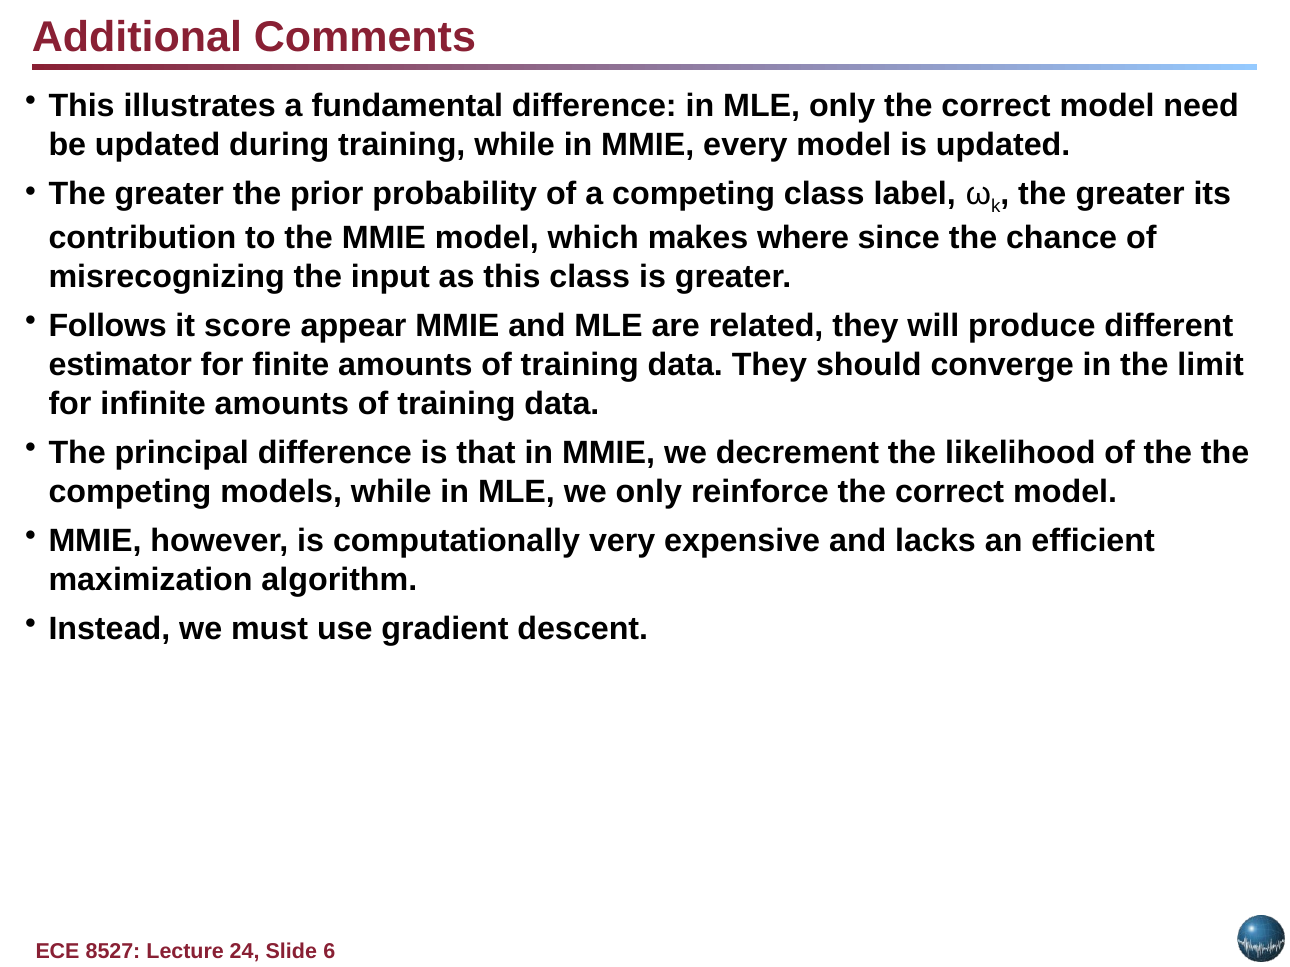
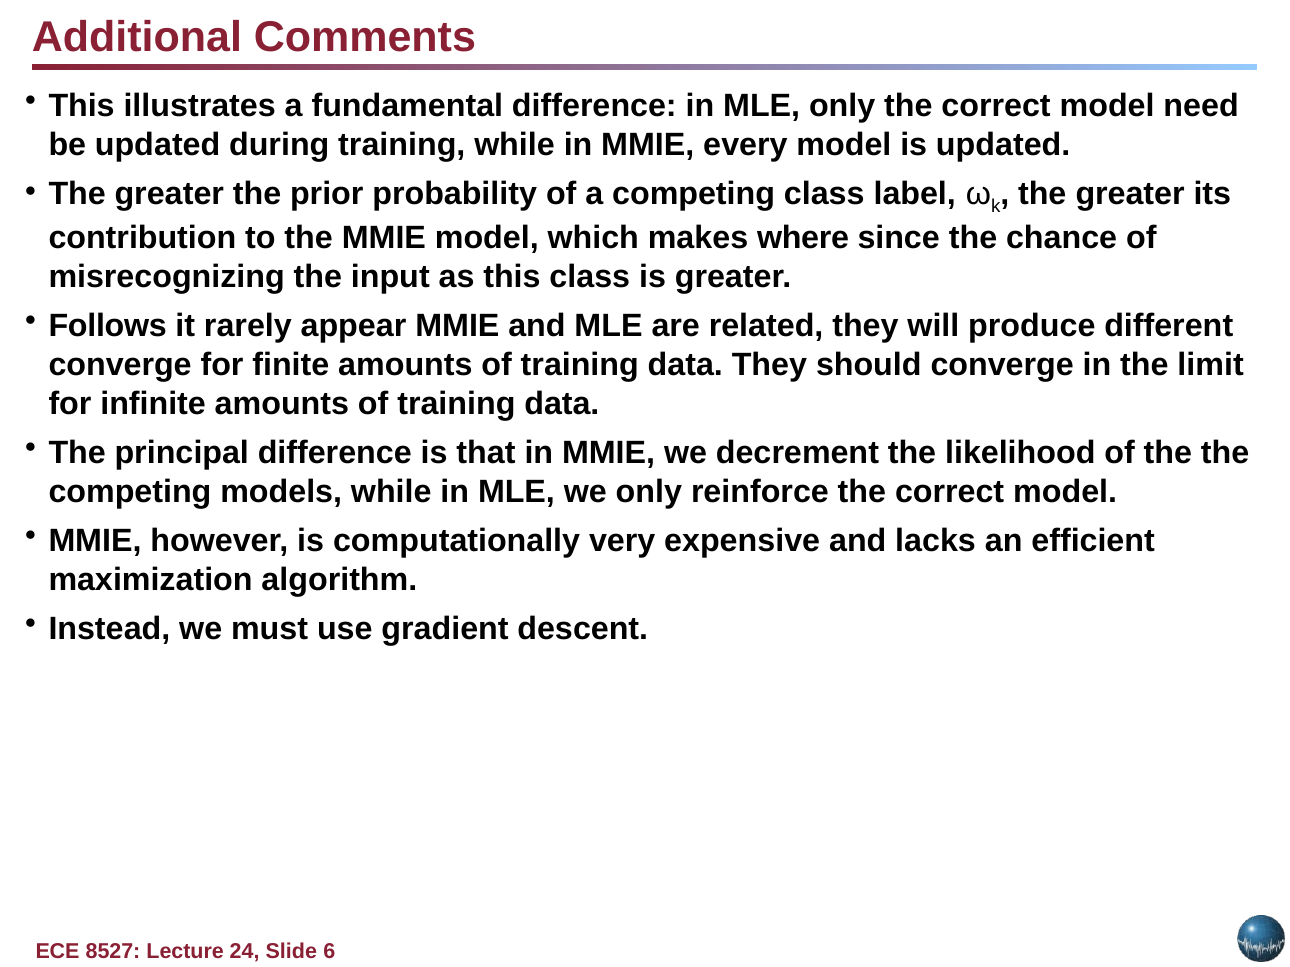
score: score -> rarely (248, 326)
estimator: estimator -> converge (120, 365)
